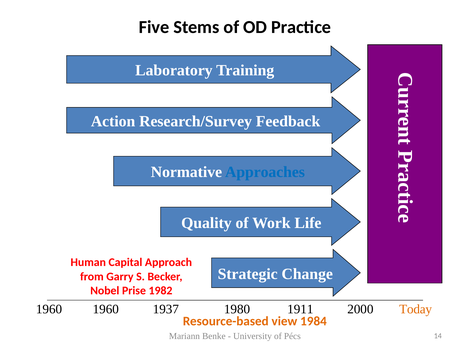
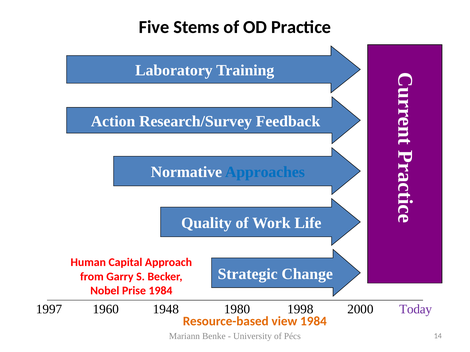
Prise 1982: 1982 -> 1984 (161, 291)
1960: 1960 -> 1997 (49, 310)
1937: 1937 -> 1948 (166, 310)
1911: 1911 -> 1998 (300, 310)
Today colour: orange -> purple (416, 310)
